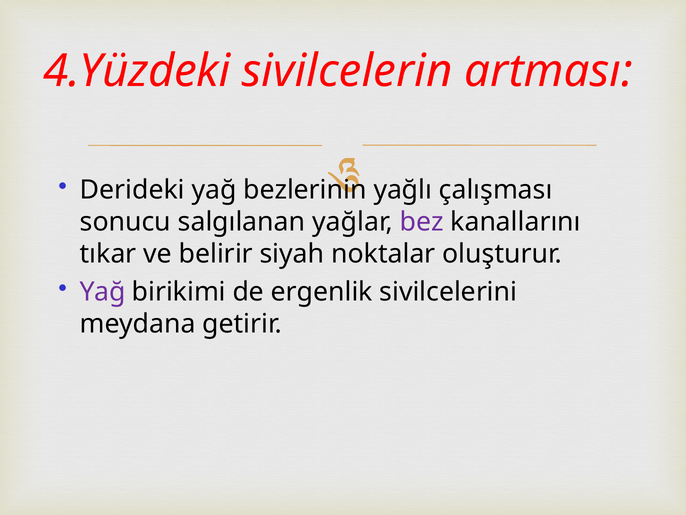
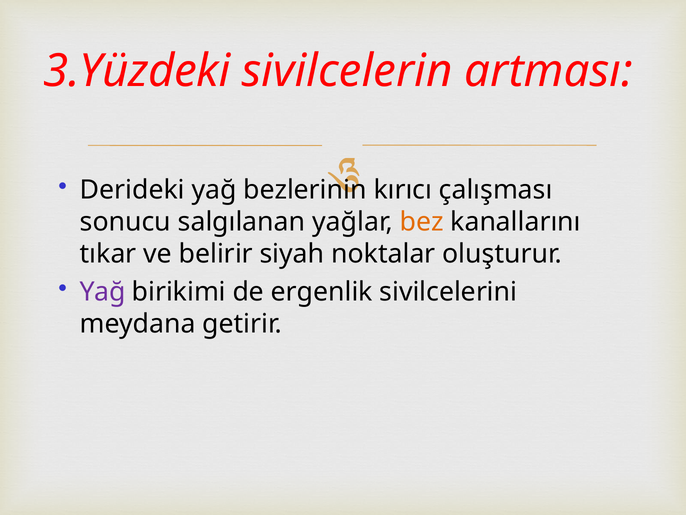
4.Yüzdeki: 4.Yüzdeki -> 3.Yüzdeki (137, 71)
yağlı: yağlı -> kırıcı (403, 190)
bez colour: purple -> orange (422, 222)
